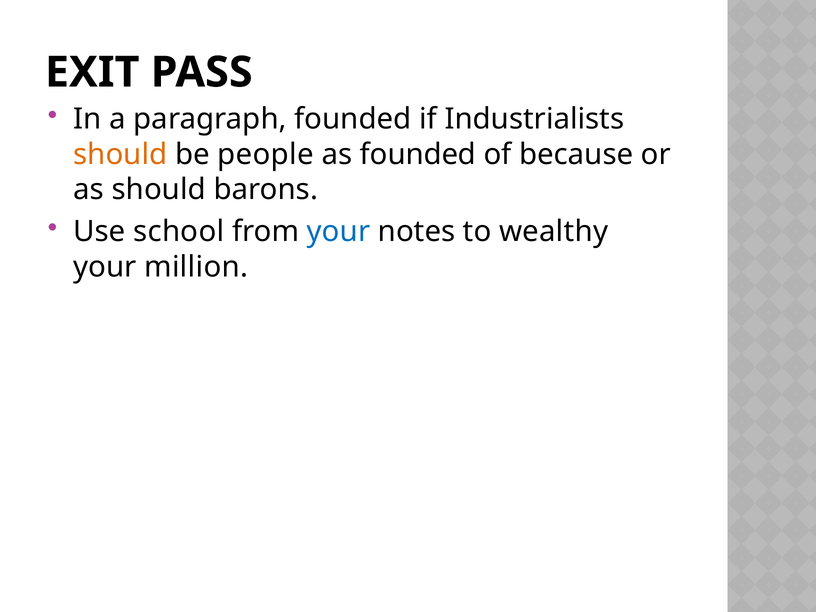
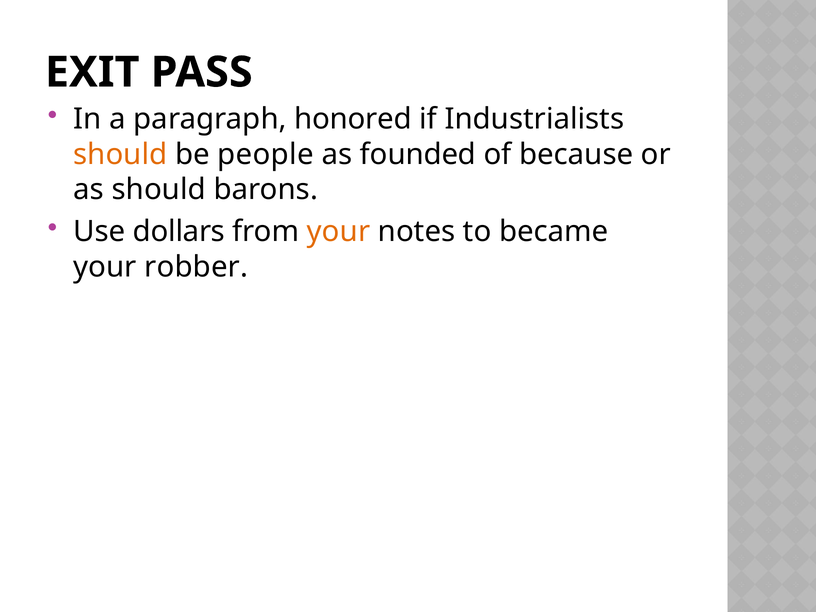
paragraph founded: founded -> honored (353, 119)
school: school -> dollars (179, 232)
your colour: blue -> orange (339, 232)
wealthy: wealthy -> became (554, 232)
million: million -> robber (196, 267)
